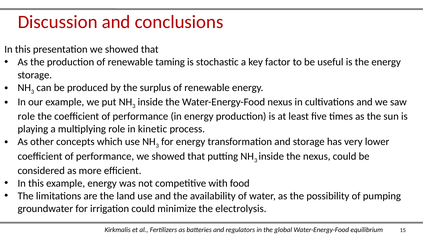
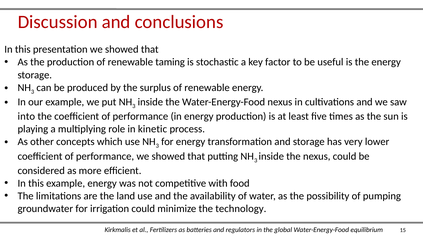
role: role -> into (26, 116)
electrolysis: electrolysis -> technology (241, 209)
